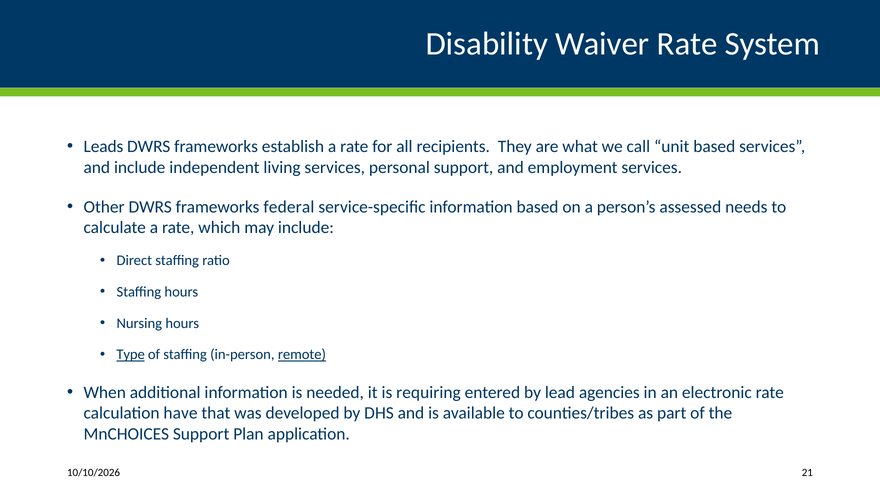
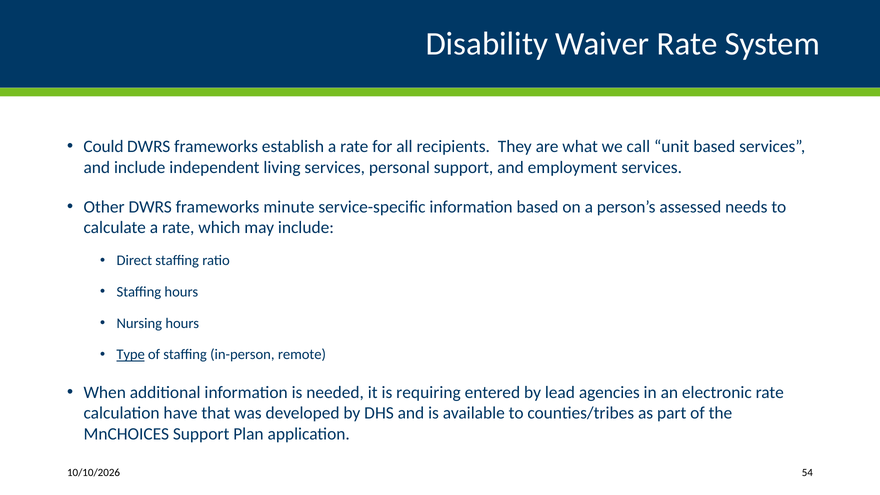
Leads: Leads -> Could (104, 147)
federal: federal -> minute (289, 207)
remote underline: present -> none (302, 355)
21: 21 -> 54 (807, 473)
